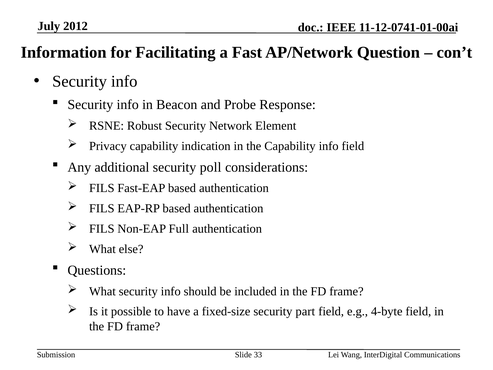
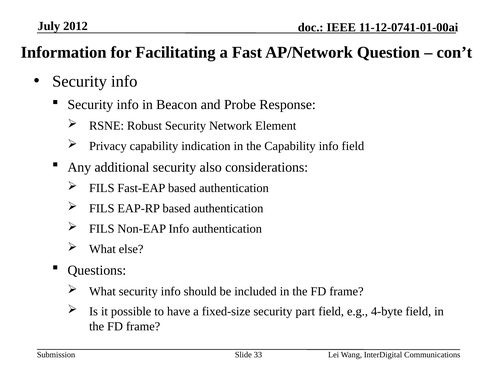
poll: poll -> also (211, 167)
Non-EAP Full: Full -> Info (179, 229)
